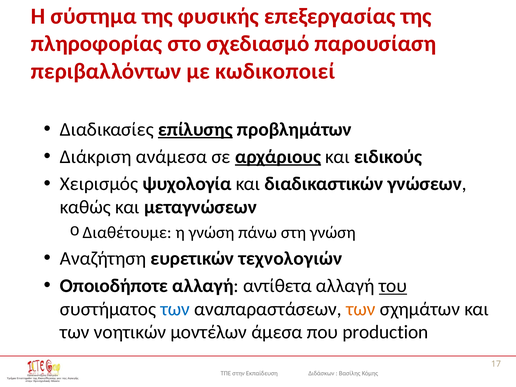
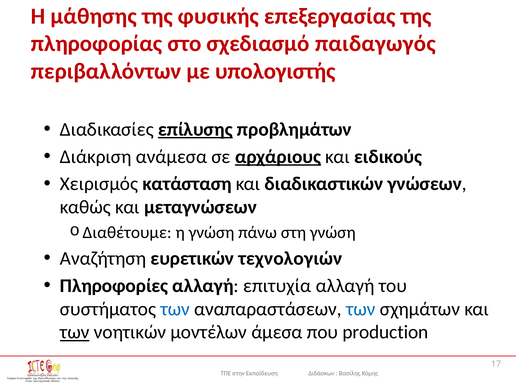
σύστημα: σύστημα -> μάθησης (94, 16)
παρουσίαση: παρουσίαση -> παιδαγωγός (375, 44)
κωδικοποιεί: κωδικοποιεί -> υπολογιστής (275, 71)
ψυχολογία: ψυχολογία -> κατάσταση (187, 184)
Οποιοδήποτε: Οποιοδήποτε -> Πληροφορίες (114, 286)
αντίθετα: αντίθετα -> επιτυχία (277, 286)
του underline: present -> none (393, 286)
των colour: orange -> blue (361, 309)
των underline: none -> present (75, 332)
